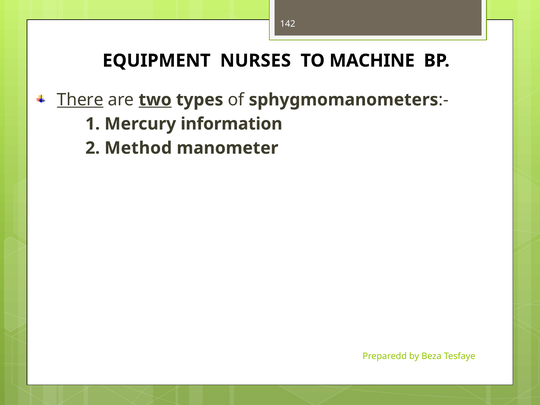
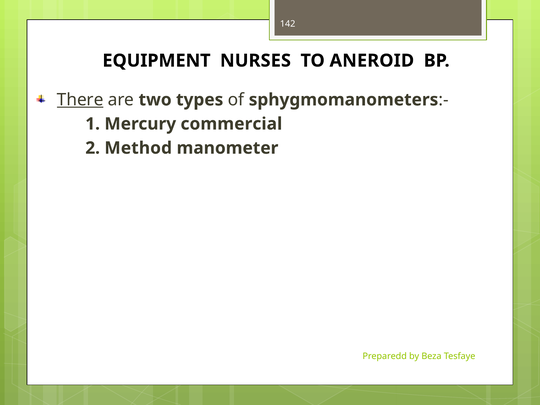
MACHINE: MACHINE -> ANEROID (372, 61)
two underline: present -> none (155, 100)
information: information -> commercial (231, 124)
